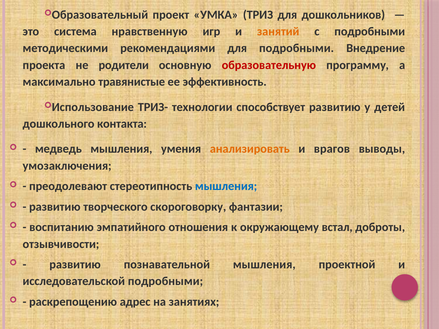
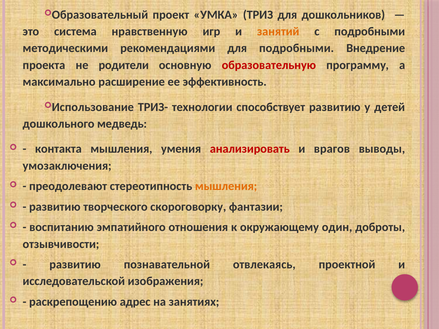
травянистые: травянистые -> расширение (132, 82)
контакта: контакта -> медведь (122, 124)
медведь: медведь -> контакта (58, 149)
анализировать colour: orange -> red (250, 149)
мышления colour: blue -> orange (226, 186)
встал: встал -> один (337, 227)
познавательной мышления: мышления -> отвлекаясь (264, 265)
исследовательской подробными: подробными -> изображения (166, 281)
